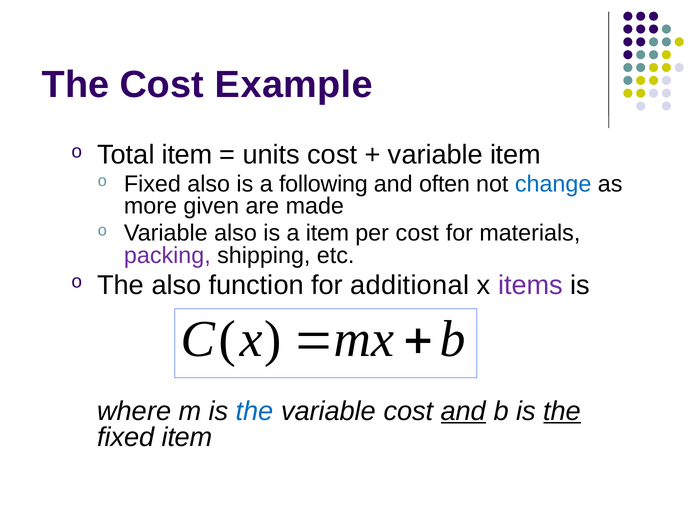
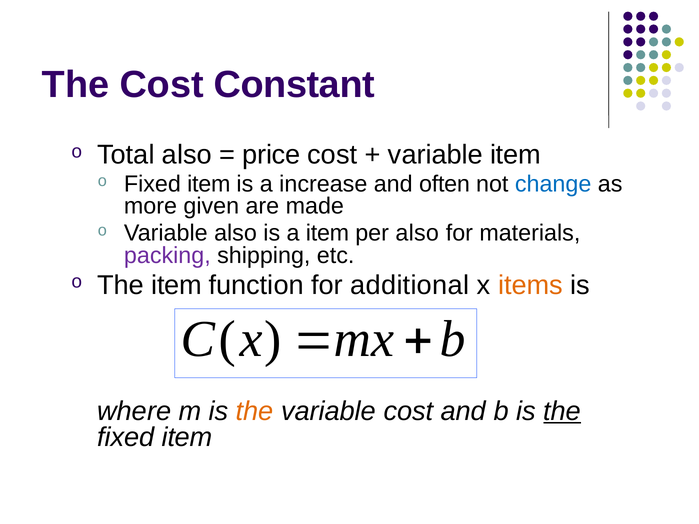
Example: Example -> Constant (294, 85)
Total item: item -> also (187, 155)
units: units -> price (271, 155)
also: also -> item (209, 184)
following: following -> increase (323, 184)
per cost: cost -> also (417, 233)
The also: also -> item (176, 285)
items colour: purple -> orange (531, 285)
the colour: blue -> orange (255, 411)
and underline: present -> none (463, 411)
